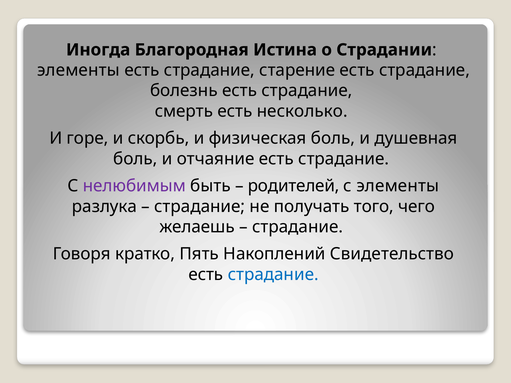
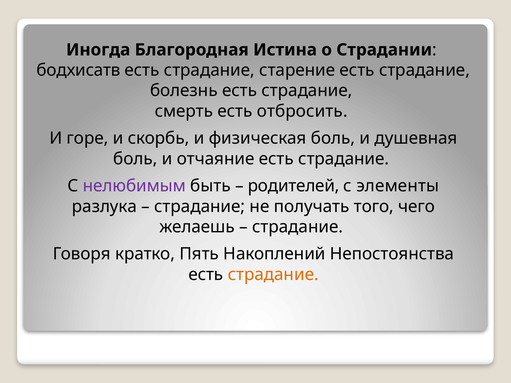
элементы: элементы -> бодхисатв (79, 70)
несколько: несколько -> отбросить (302, 111)
Свидетельство: Свидетельство -> Непостоянства (392, 254)
страдание colour: blue -> orange (273, 275)
